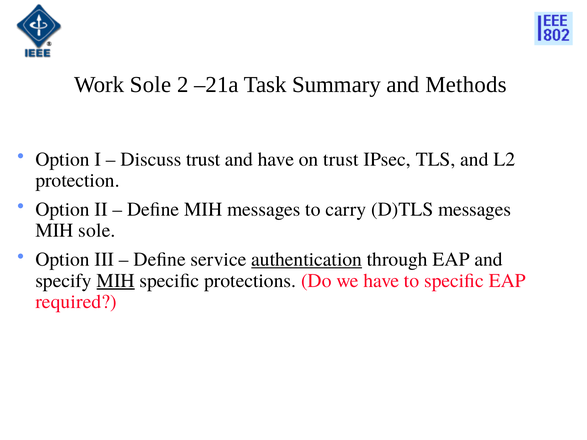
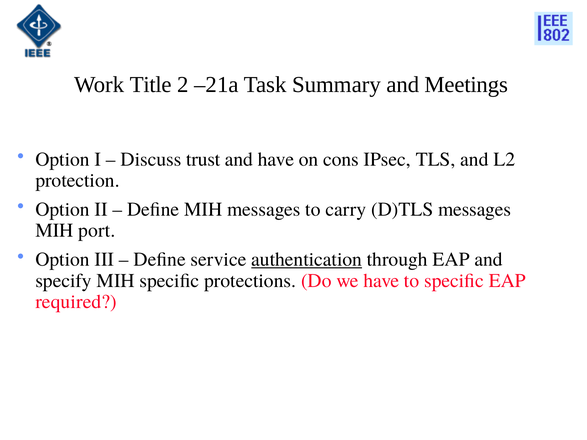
Work Sole: Sole -> Title (151, 85)
Methods: Methods -> Meetings (466, 85)
on trust: trust -> cons (341, 159)
MIH sole: sole -> port (97, 231)
MIH underline: present -> none (116, 281)
